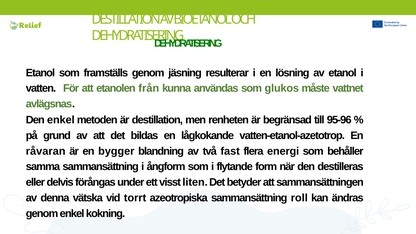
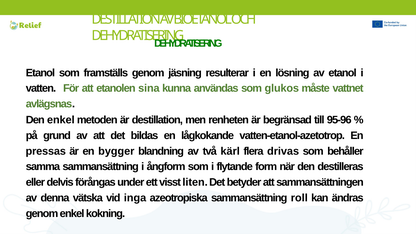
från: från -> sina (149, 88)
råvaran: råvaran -> pressas (46, 151)
fast: fast -> kärl (230, 151)
energi: energi -> drivas (283, 151)
torrt: torrt -> inga (135, 198)
